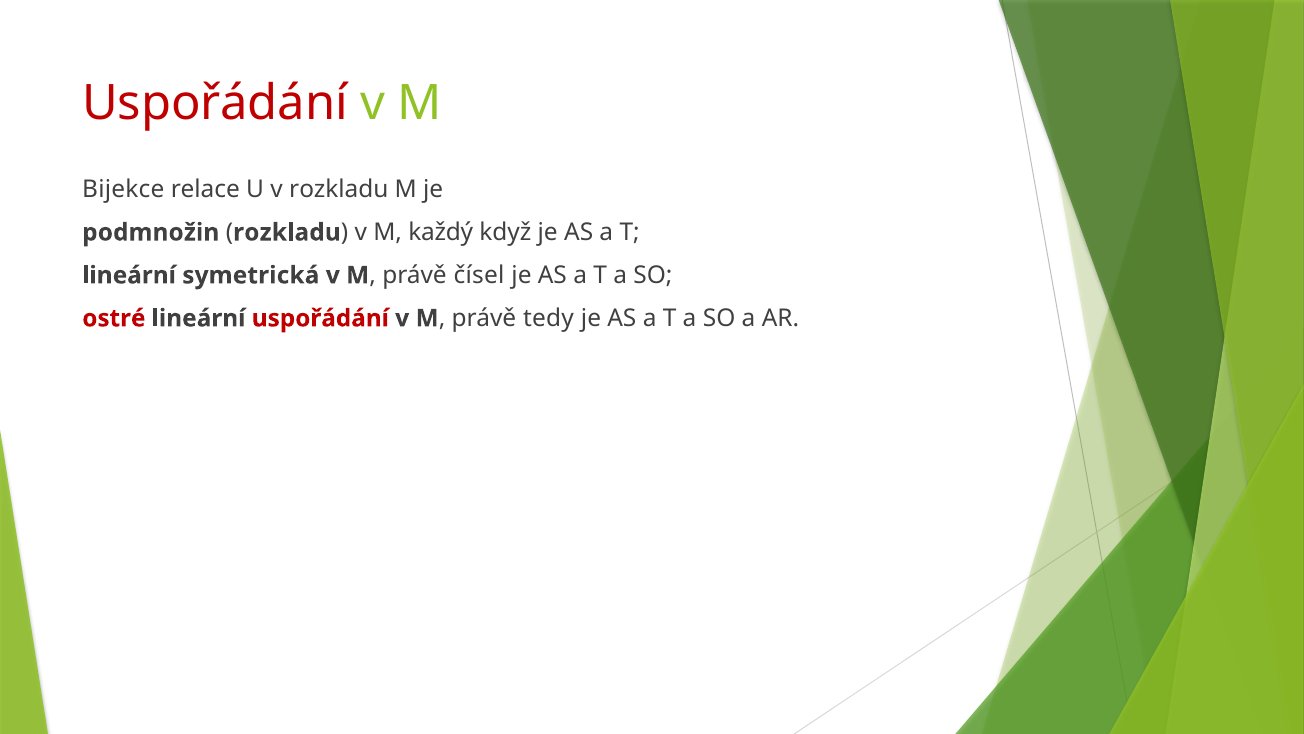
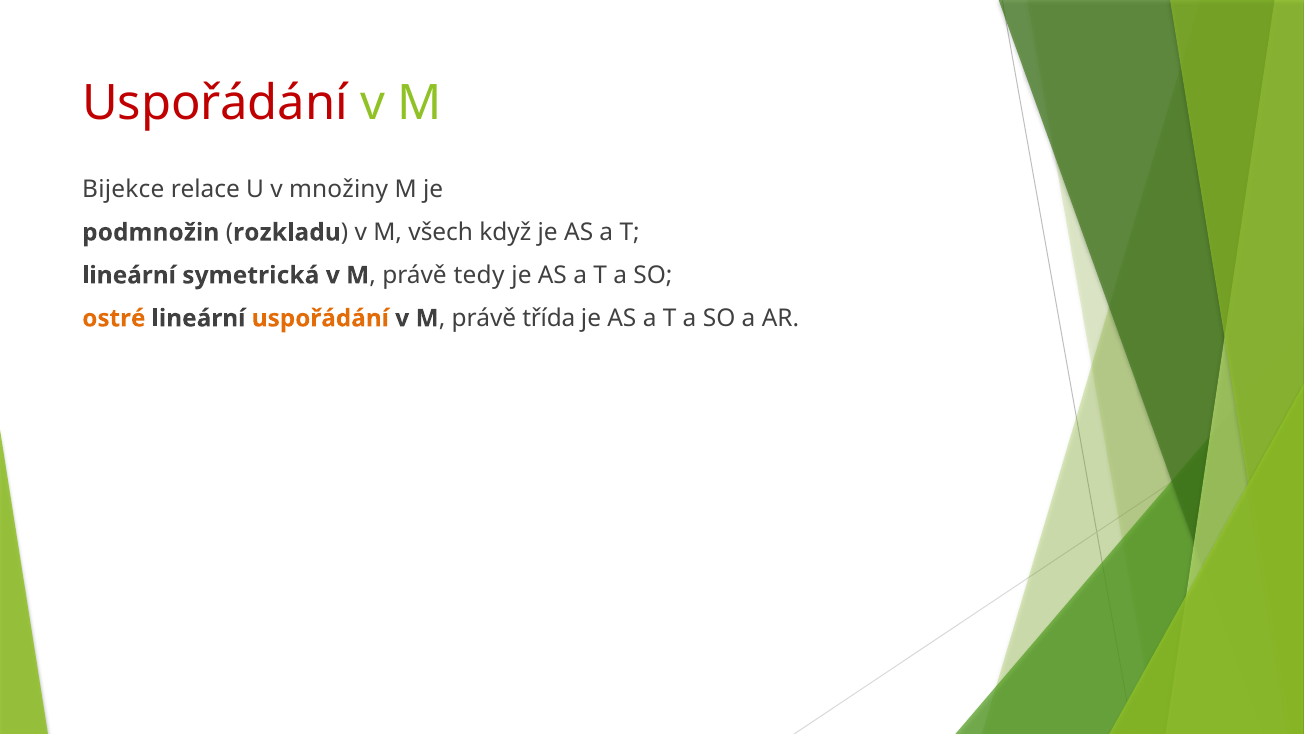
v rozkladu: rozkladu -> množiny (339, 189)
každý: každý -> všech (441, 232)
čísel: čísel -> tedy (479, 275)
ostré colour: red -> orange (114, 318)
uspořádání colour: red -> orange (320, 318)
tedy: tedy -> třída (549, 318)
